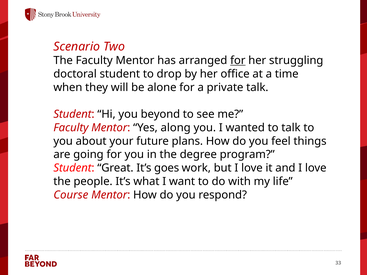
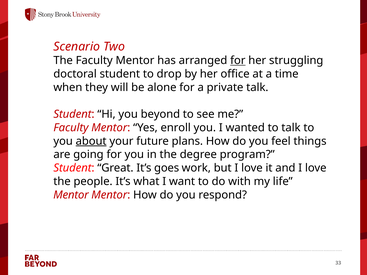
along: along -> enroll (176, 128)
about underline: none -> present (91, 141)
Course: Course -> Mentor (71, 195)
